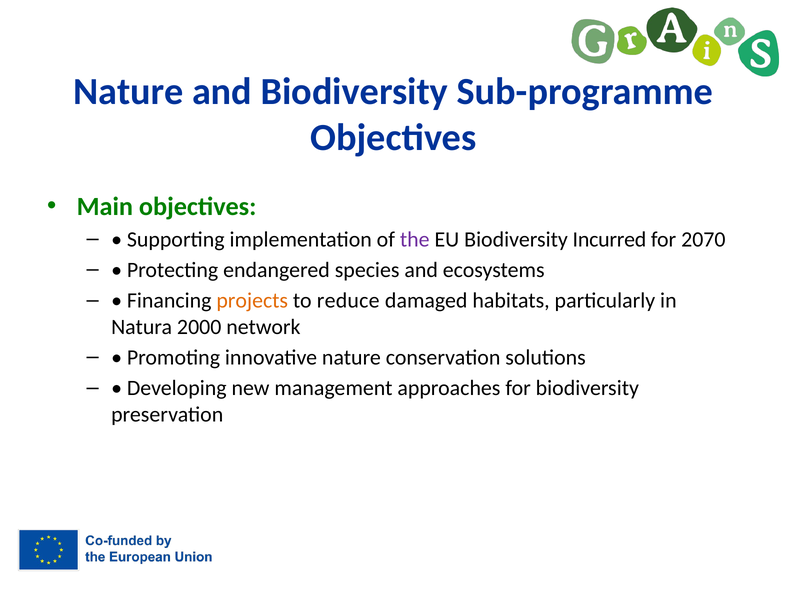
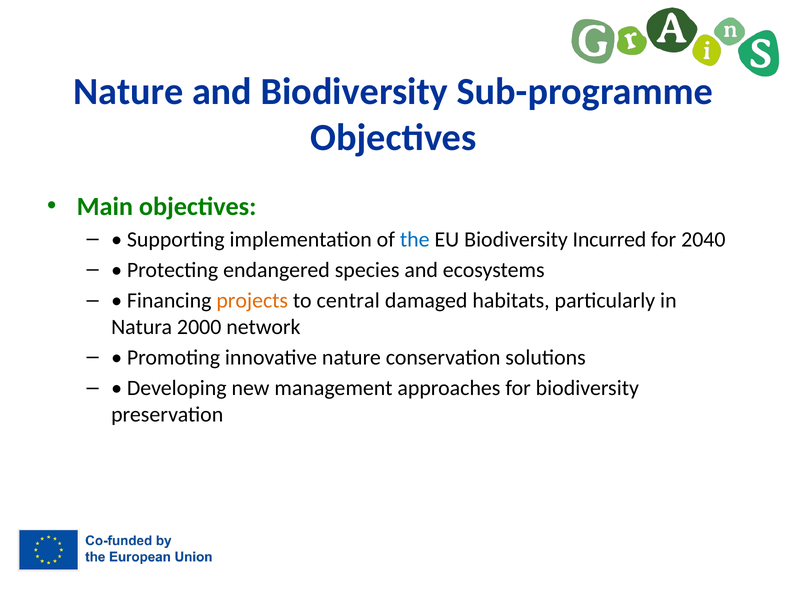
the colour: purple -> blue (415, 239)
2070: 2070 -> 2040 (703, 239)
reduce: reduce -> central (348, 301)
